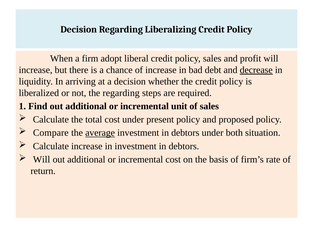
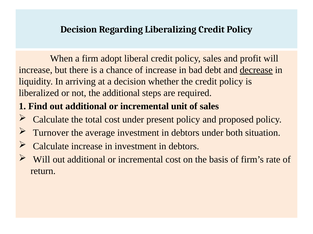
the regarding: regarding -> additional (121, 93)
Compare: Compare -> Turnover (51, 133)
average underline: present -> none (100, 133)
